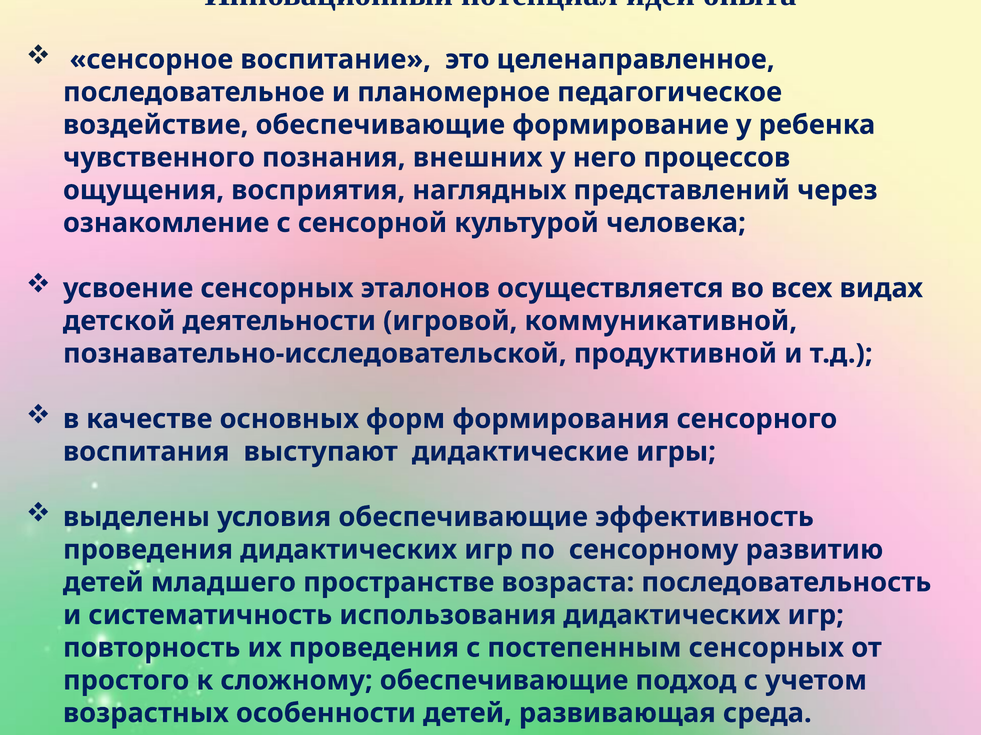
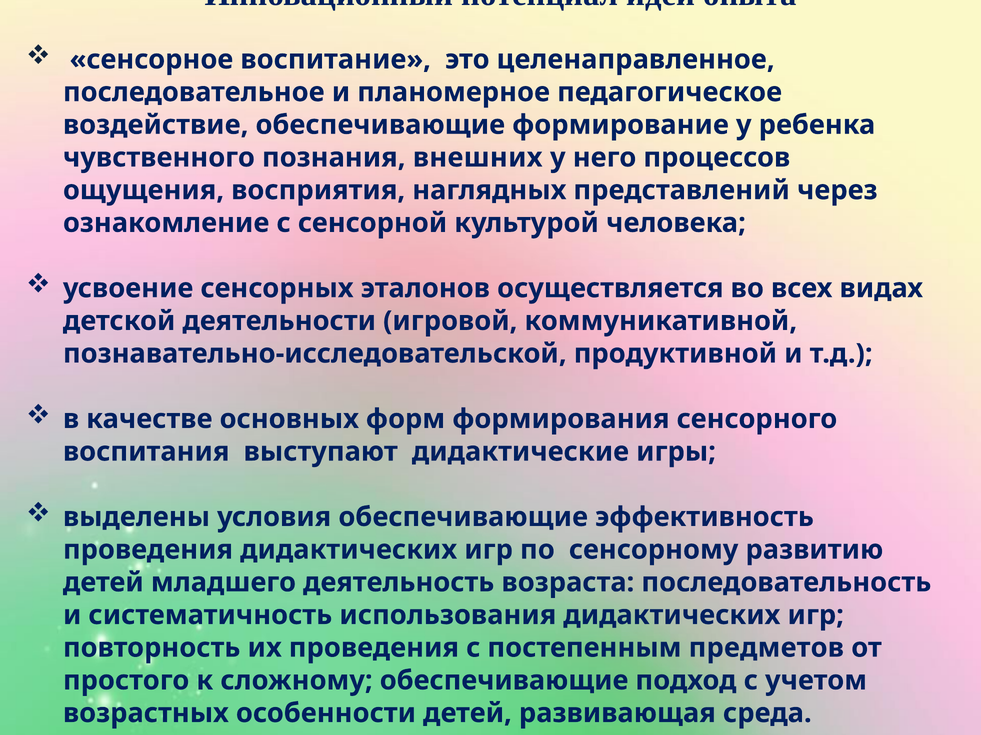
пространстве: пространстве -> деятельность (399, 583)
постепенным сенсорных: сенсорных -> предметов (766, 648)
